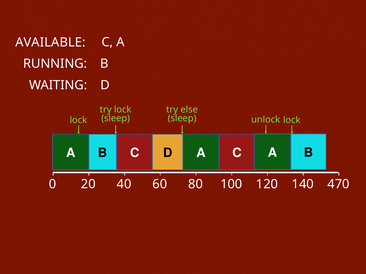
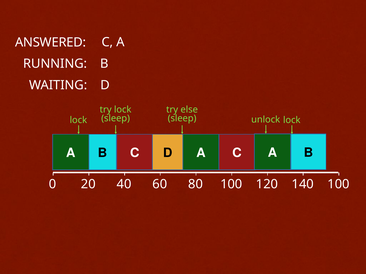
AVAILABLE: AVAILABLE -> ANSWERED (51, 42)
140 470: 470 -> 100 (339, 185)
